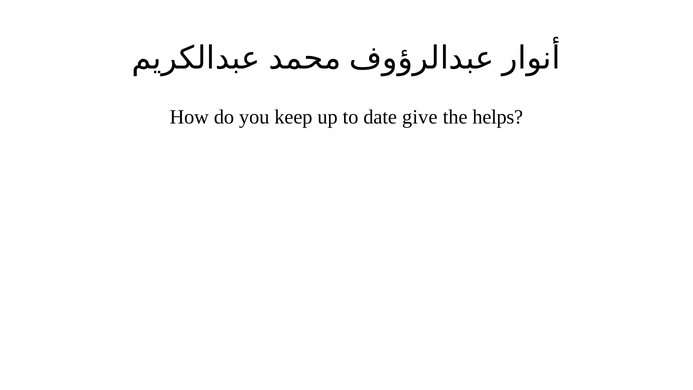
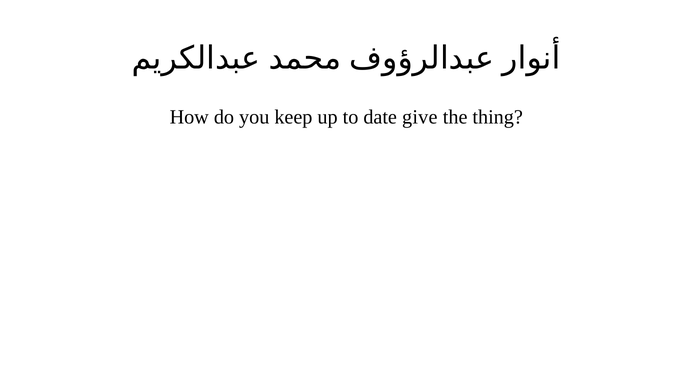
helps: helps -> thing (498, 117)
